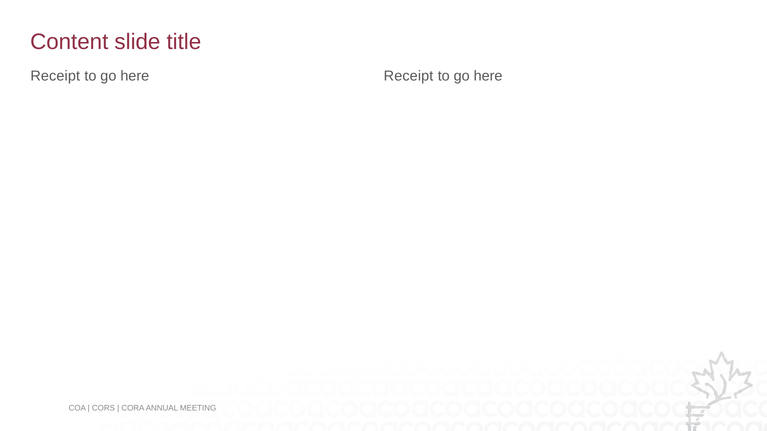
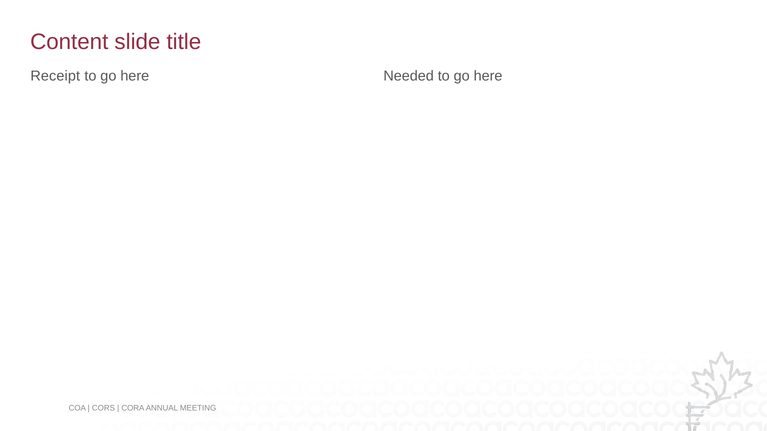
here Receipt: Receipt -> Needed (409, 76)
